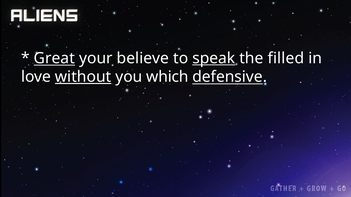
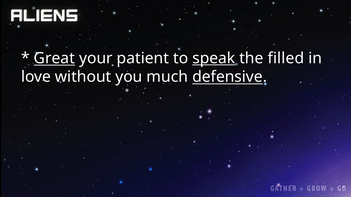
believe: believe -> patient (143, 58)
without underline: present -> none (83, 77)
which: which -> much (167, 77)
